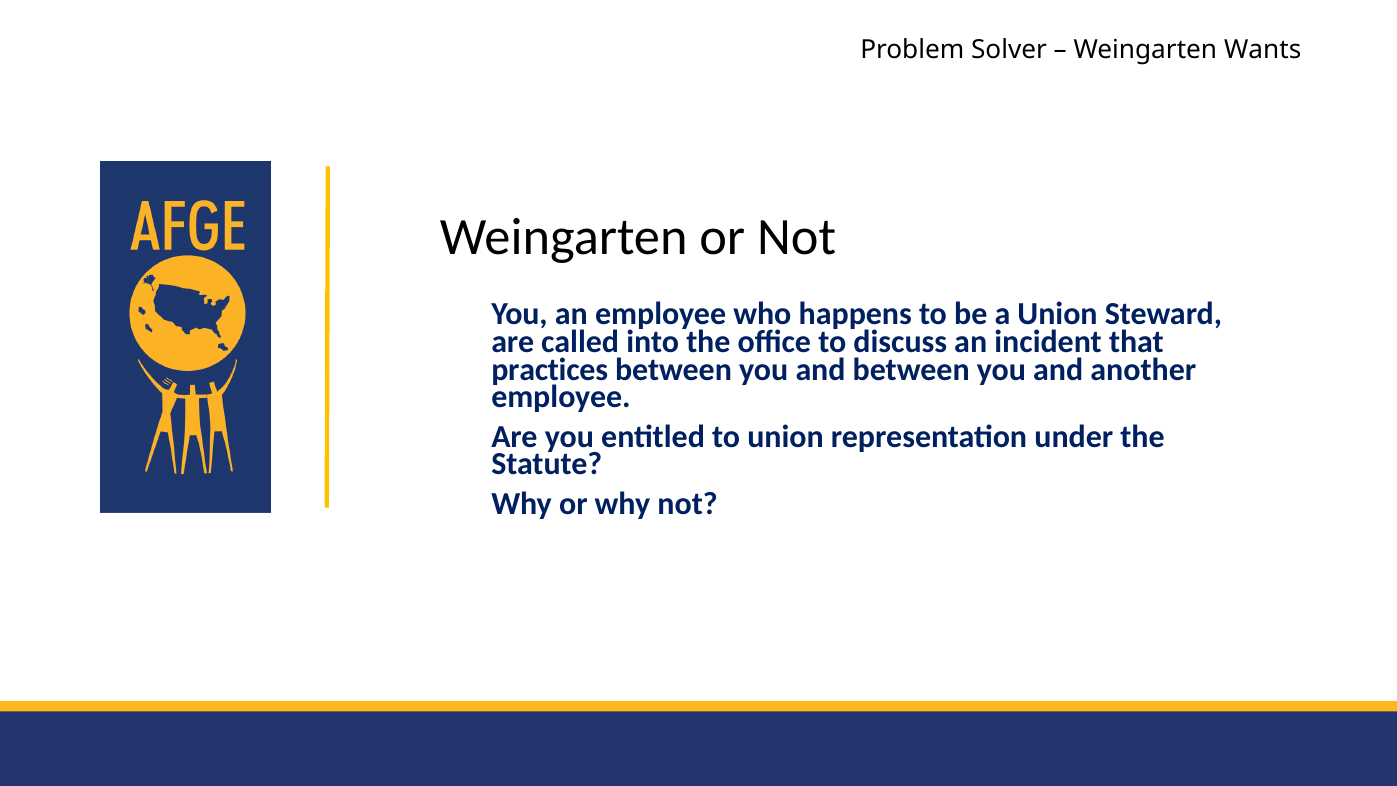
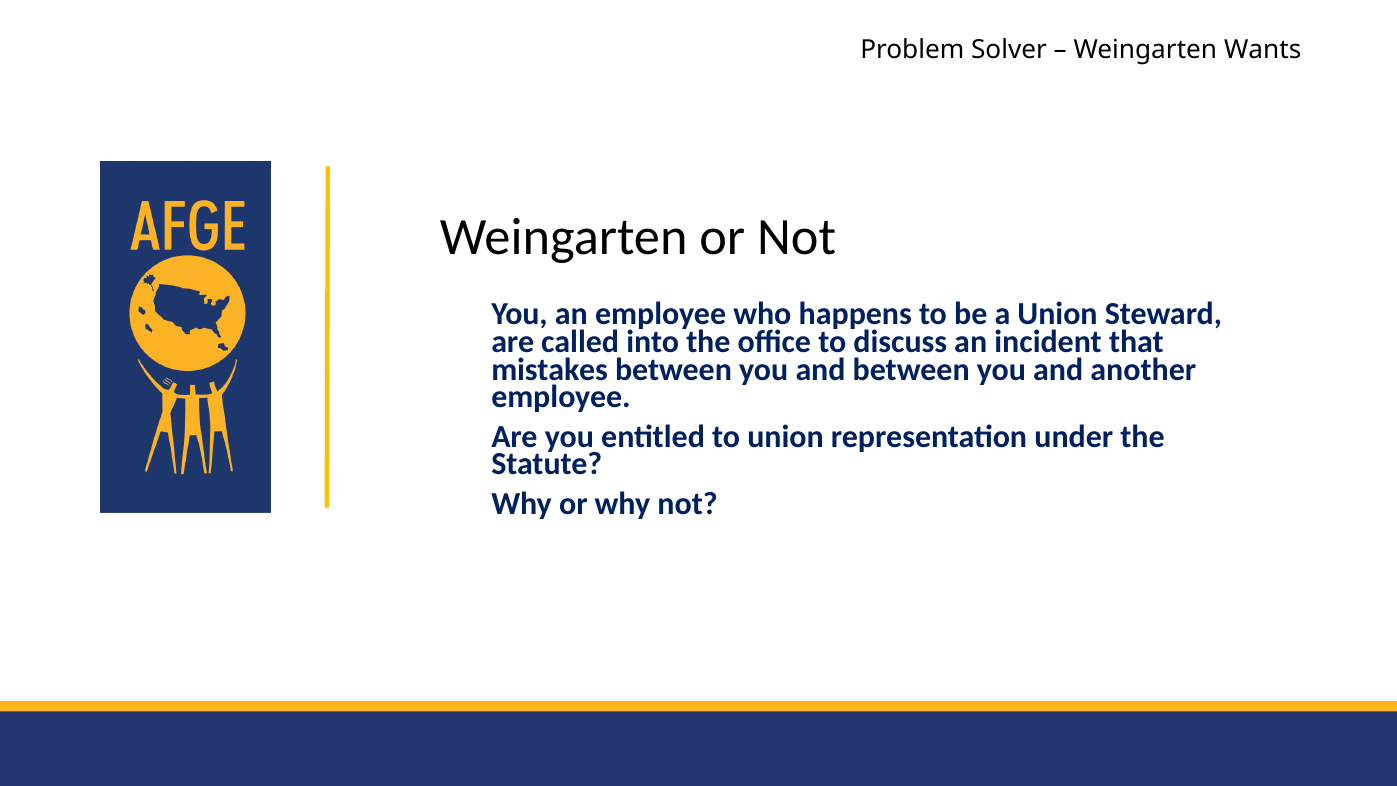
practices: practices -> mistakes (550, 370)
